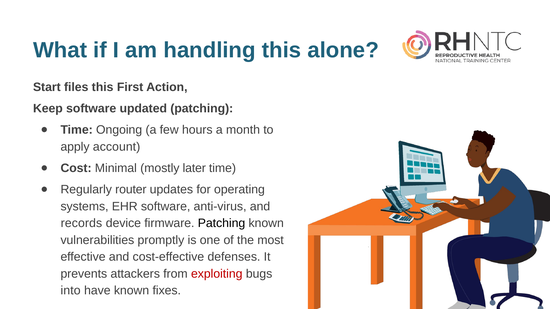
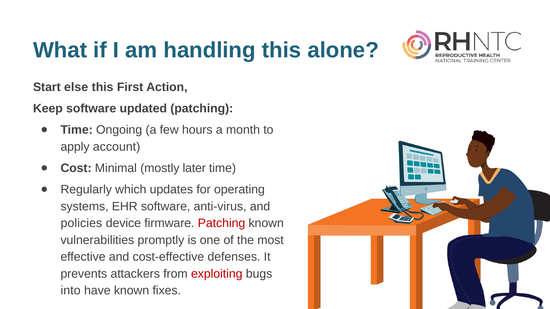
files: files -> else (76, 87)
router: router -> which (131, 190)
records: records -> policies (81, 224)
Patching colour: black -> red (222, 224)
